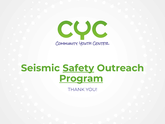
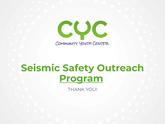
Safety underline: present -> none (78, 68)
